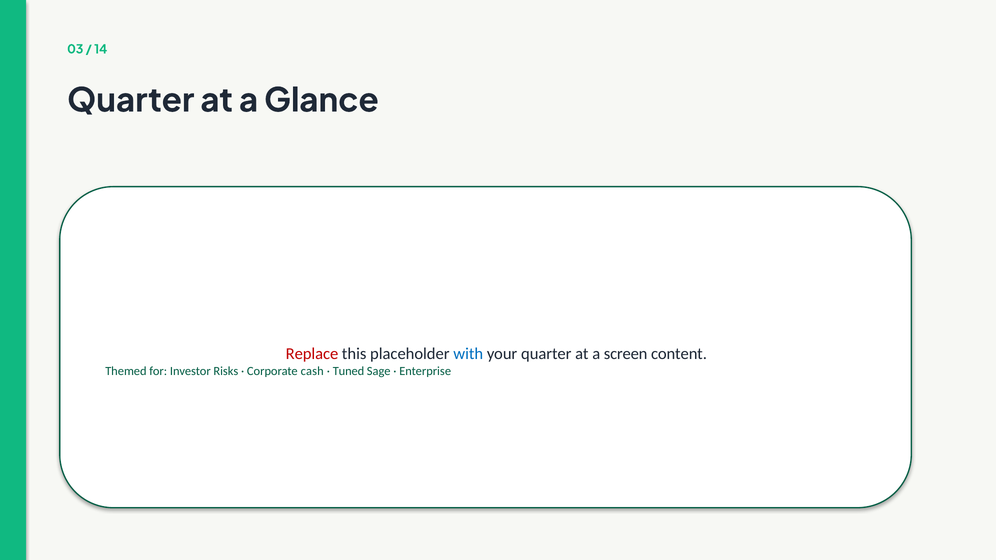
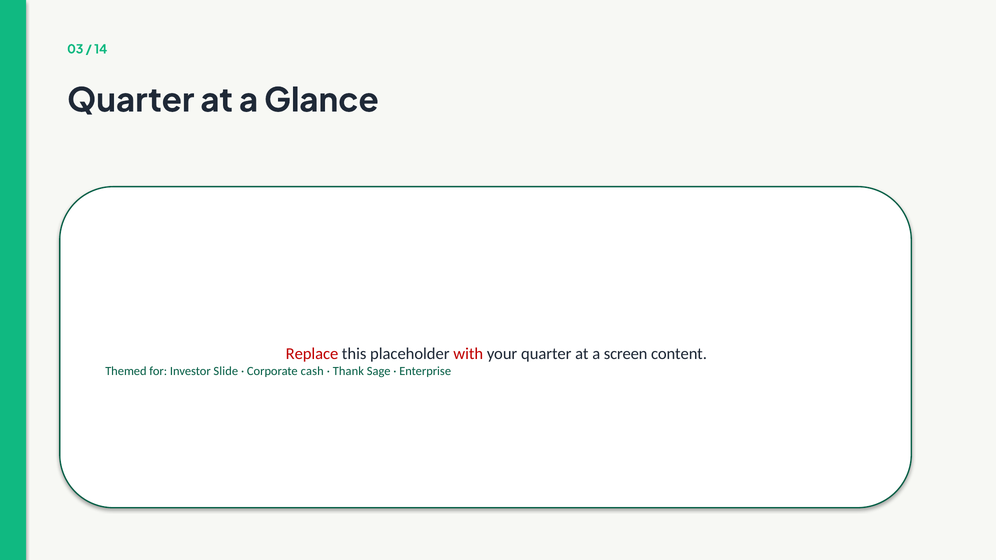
with colour: blue -> red (468, 354)
Risks: Risks -> Slide (226, 371)
Tuned: Tuned -> Thank (348, 371)
